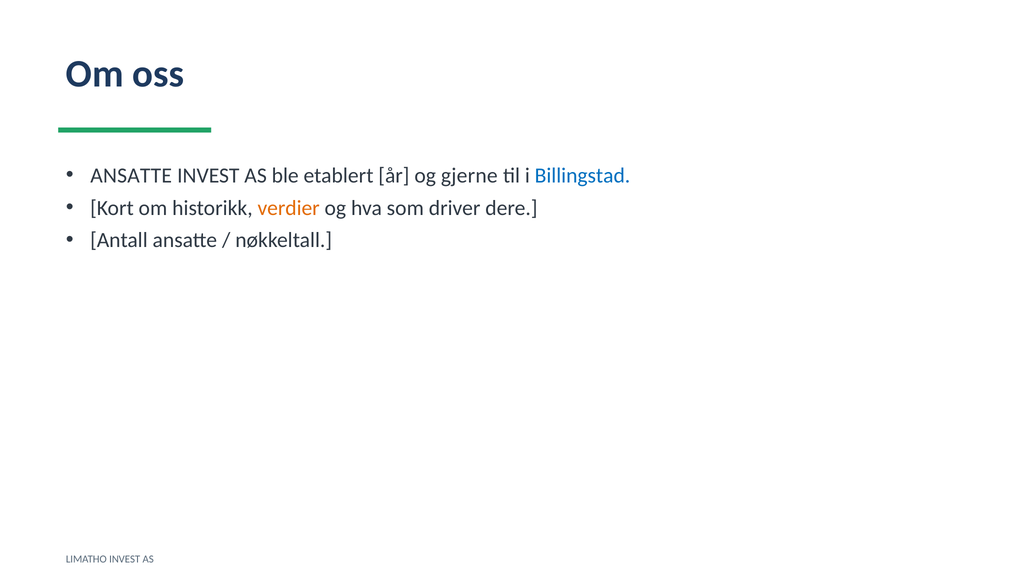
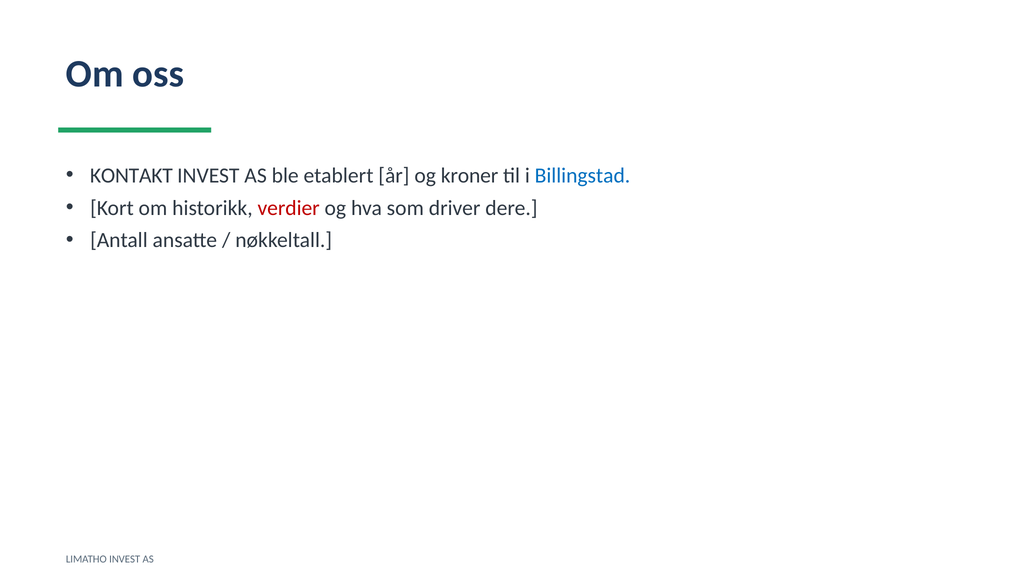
ANSATTE: ANSATTE -> KONTAKT (131, 175)
gjerne: gjerne -> kroner (470, 175)
verdier colour: orange -> red (289, 208)
